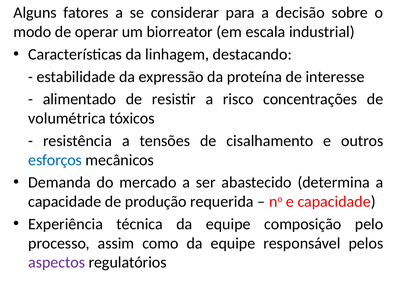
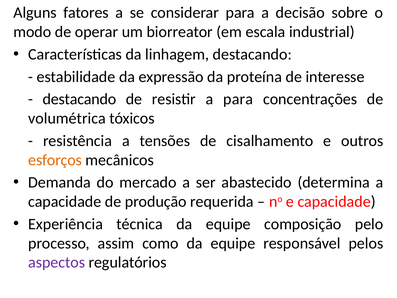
alimentado: alimentado -> destacando (79, 99)
a risco: risco -> para (238, 99)
esforços colour: blue -> orange (55, 160)
